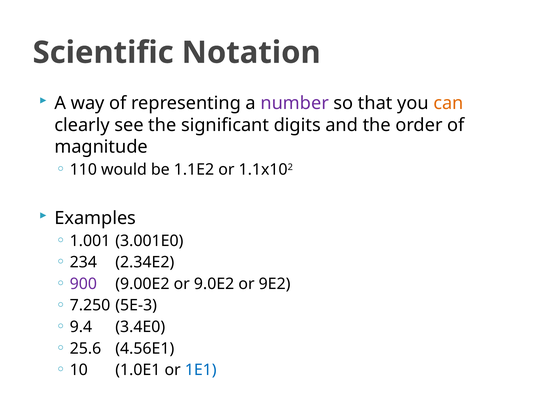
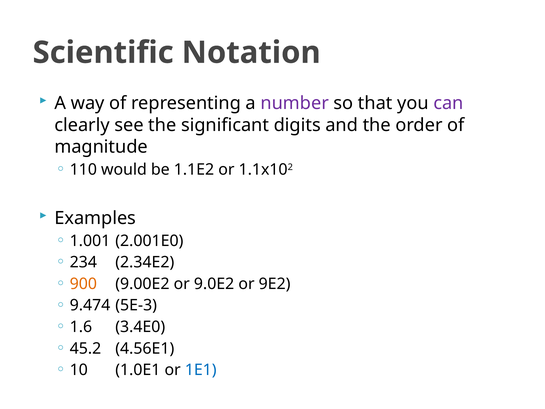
can colour: orange -> purple (448, 103)
3.001E0: 3.001E0 -> 2.001E0 (149, 241)
900 colour: purple -> orange (83, 284)
7.250: 7.250 -> 9.474 (90, 305)
9.4: 9.4 -> 1.6 (81, 327)
25.6: 25.6 -> 45.2 (85, 348)
